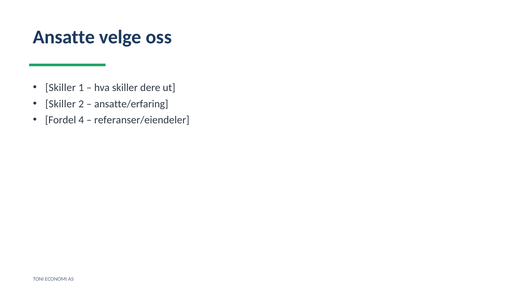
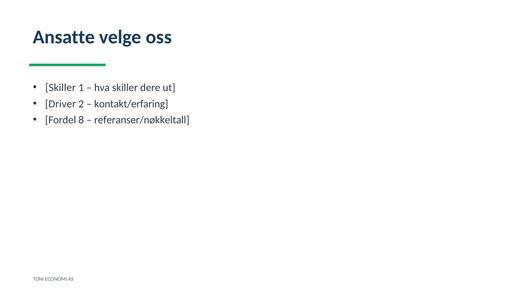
Skiller: Skiller -> Driver (61, 104)
ansatte/erfaring: ansatte/erfaring -> kontakt/erfaring (131, 104)
4: 4 -> 8 (81, 120)
referanser/eiendeler: referanser/eiendeler -> referanser/nøkkeltall (142, 120)
